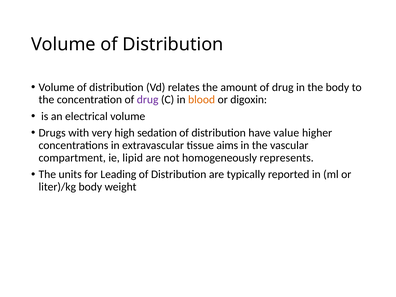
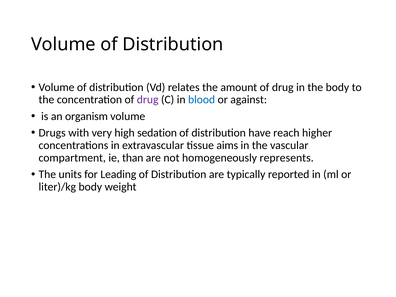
blood colour: orange -> blue (202, 100)
digoxin: digoxin -> against (249, 100)
electrical: electrical -> organism (86, 116)
value: value -> reach (286, 133)
lipid: lipid -> than (133, 158)
